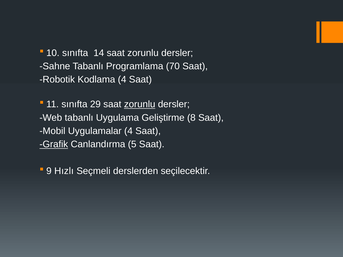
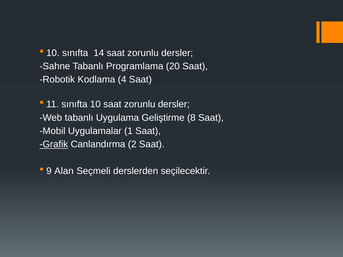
70: 70 -> 20 (173, 66)
sınıfta 29: 29 -> 10 (95, 104)
zorunlu underline: present -> none (140, 104)
Uygulamalar 4: 4 -> 1 (128, 131)
5: 5 -> 2 (132, 144)
Hızlı: Hızlı -> Alan (64, 171)
